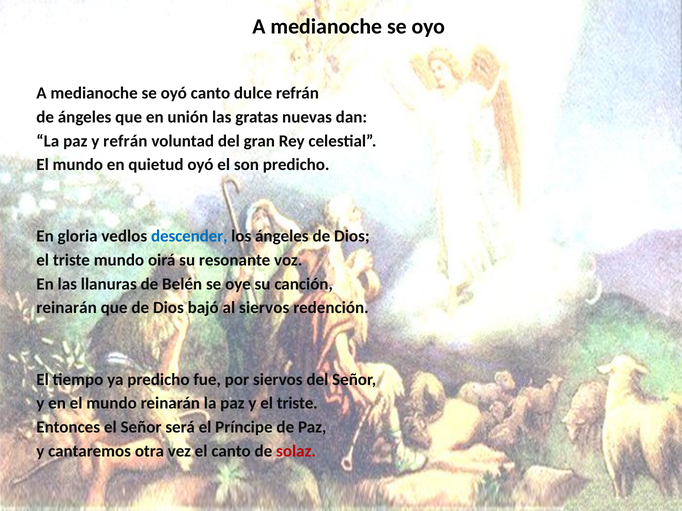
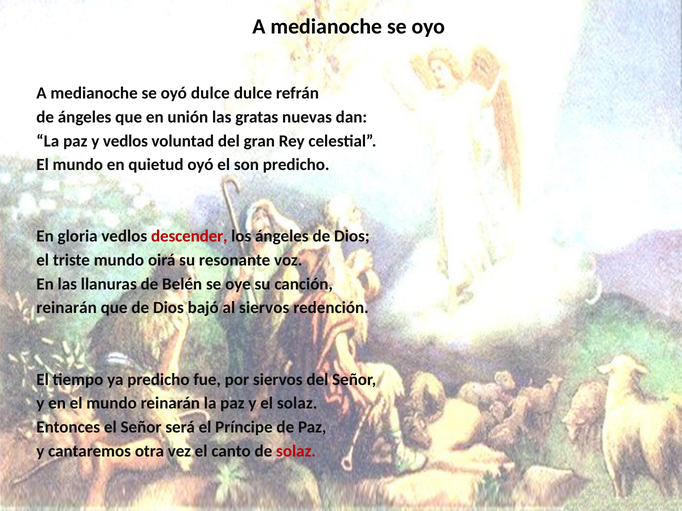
oyó canto: canto -> dulce (210, 93)
y refrán: refrán -> vedlos (125, 141)
descender colour: blue -> red (189, 237)
y el triste: triste -> solaz (297, 404)
